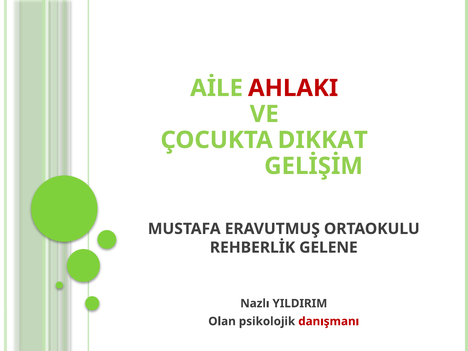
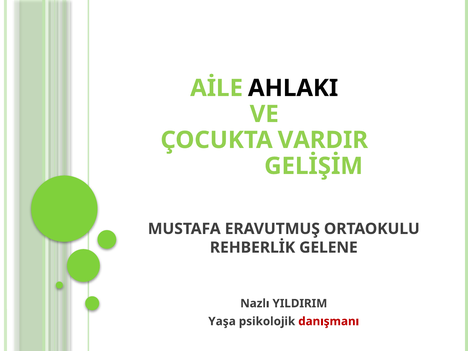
AHLAKI colour: red -> black (293, 88)
DIKKAT: DIKKAT -> VARDIR (323, 140)
Olan: Olan -> Yaşa (222, 321)
